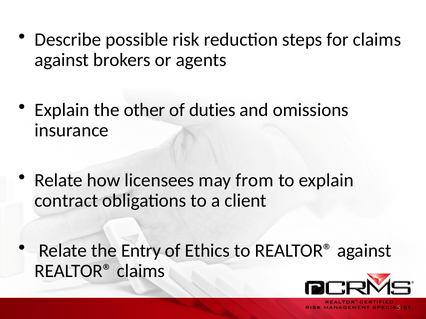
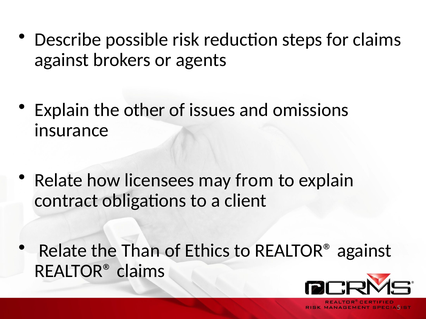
duties: duties -> issues (212, 110)
Entry: Entry -> Than (141, 251)
